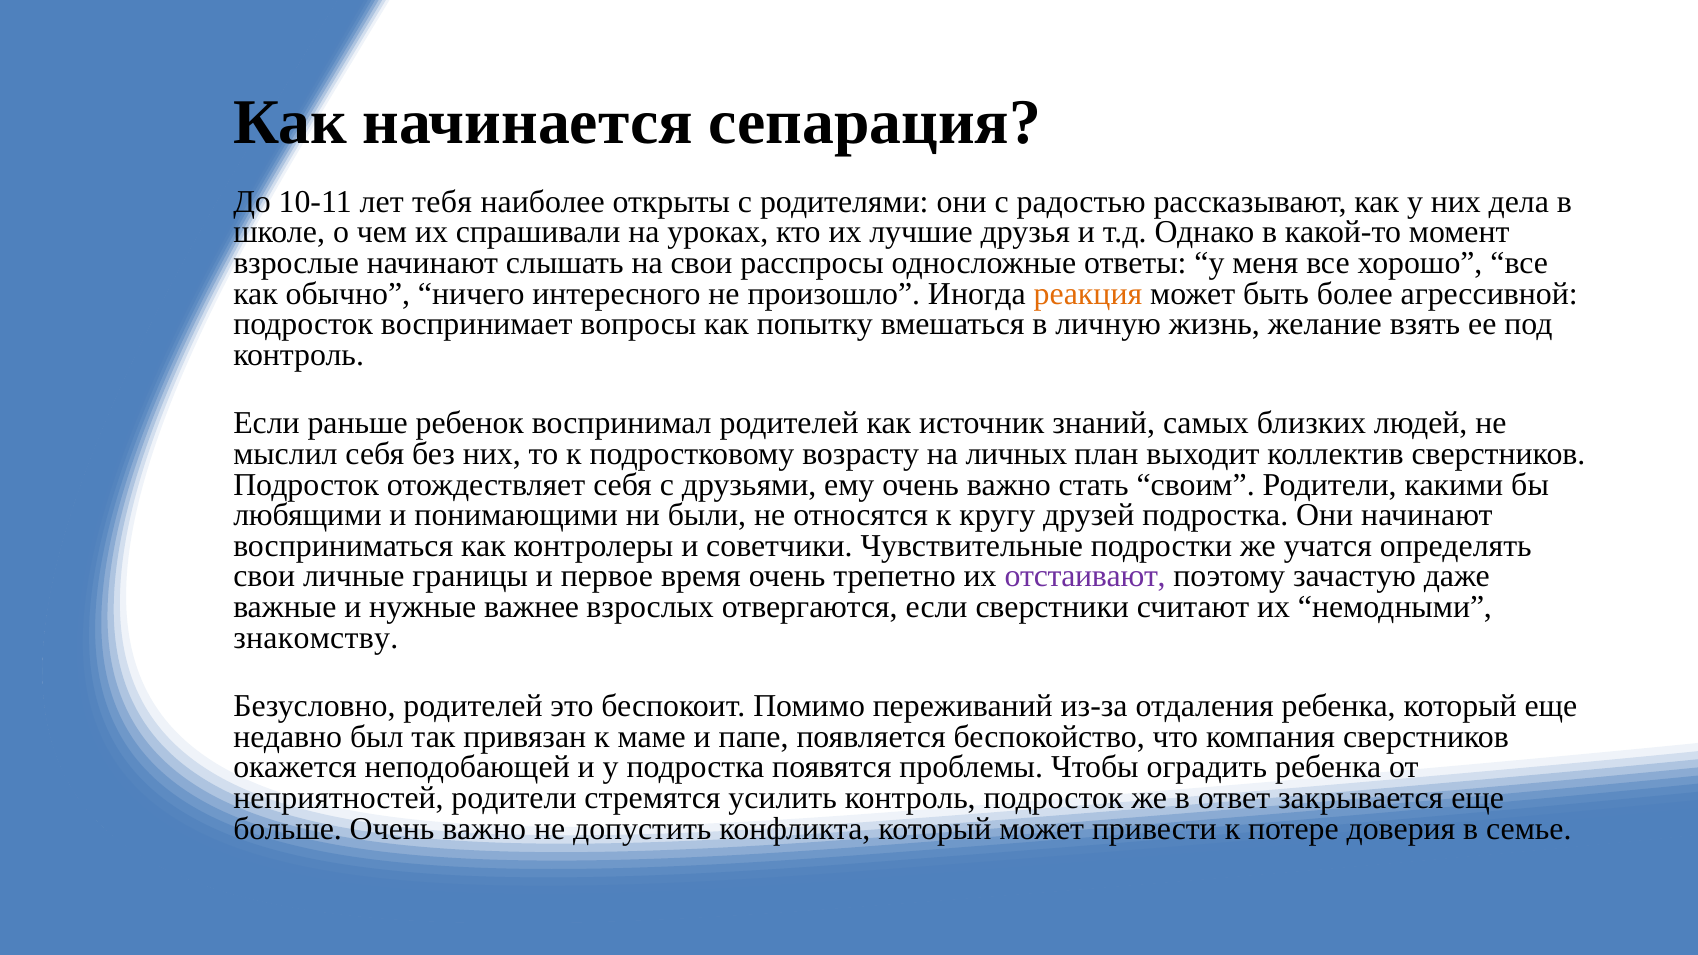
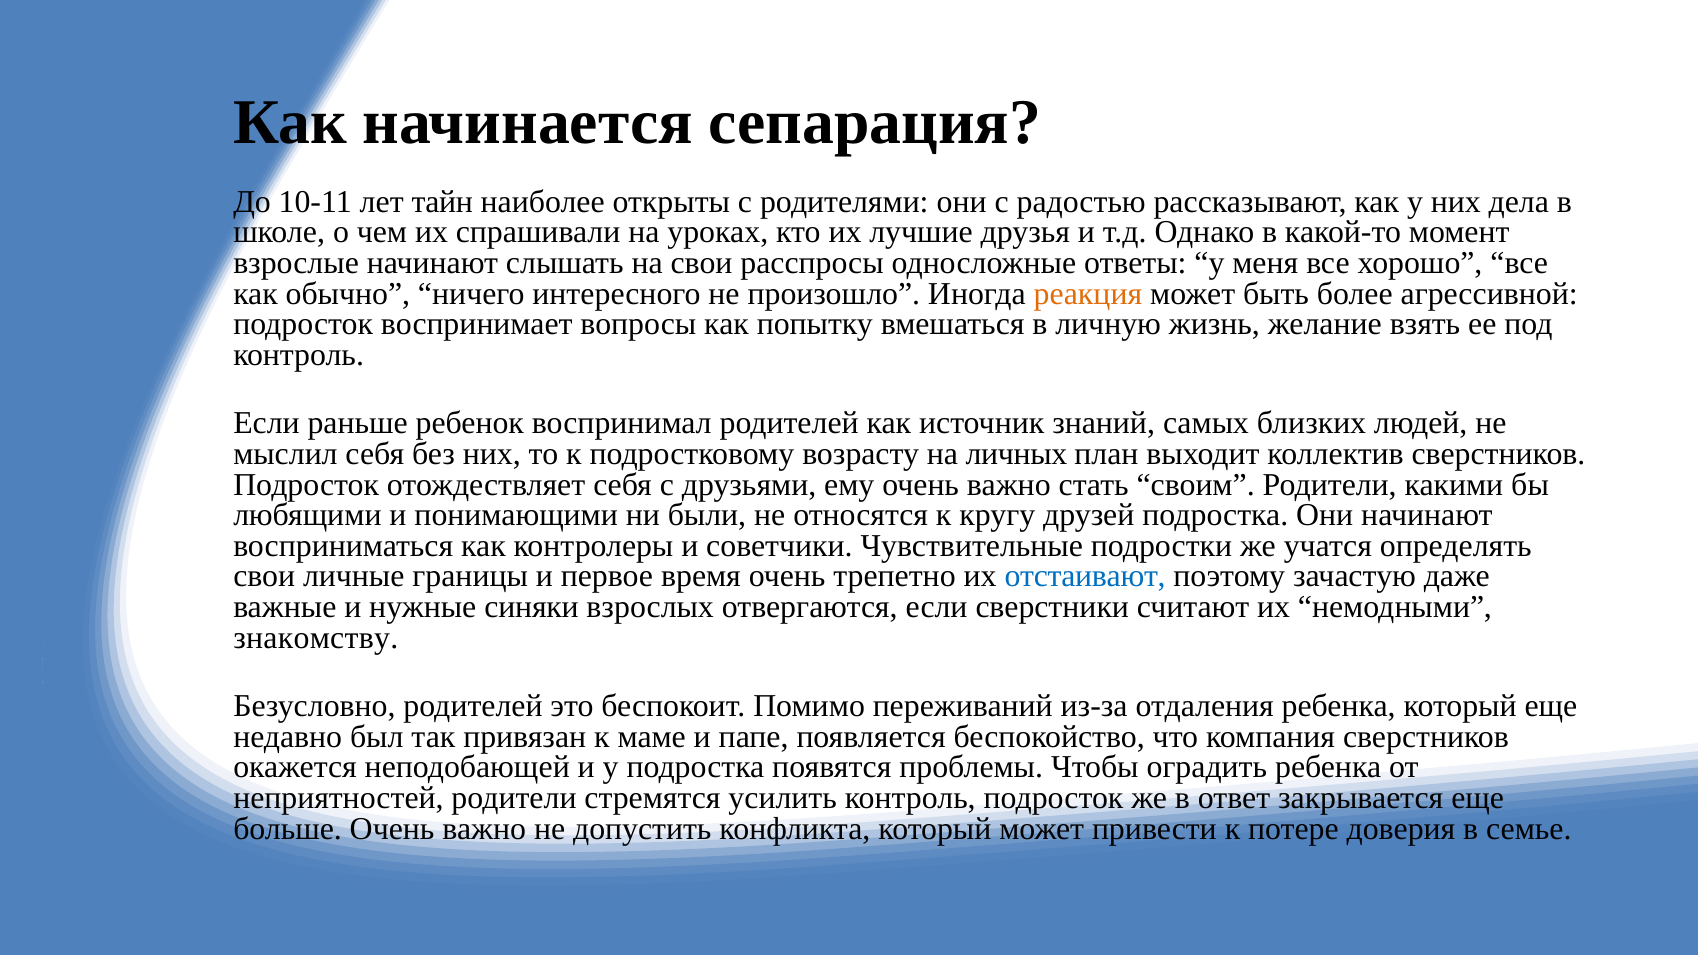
тебя: тебя -> тайн (442, 202)
отстаивают colour: purple -> blue (1085, 576)
важнее: важнее -> синяки (532, 607)
